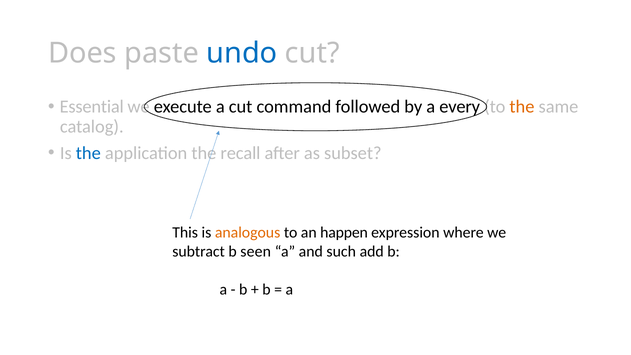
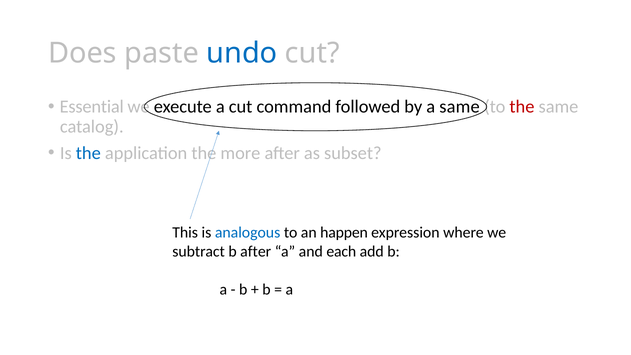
a every: every -> same (460, 107)
the colour: orange -> red (522, 107)
recall: recall -> more (240, 153)
analogous colour: orange -> blue (248, 233)
b seen: seen -> after (256, 252)
such: such -> each (341, 252)
